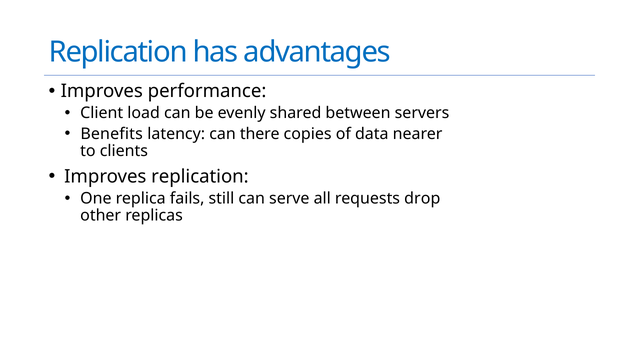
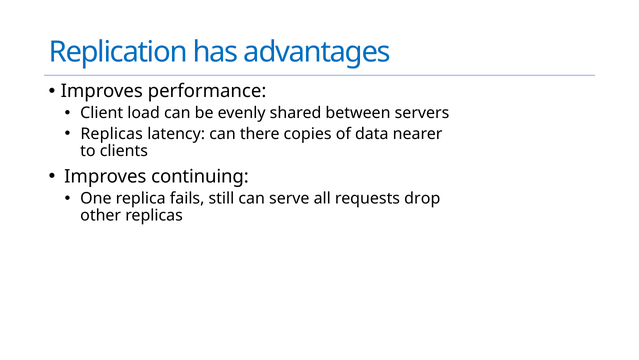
Benefits: Benefits -> Replicas (112, 134)
Improves replication: replication -> continuing (200, 176)
